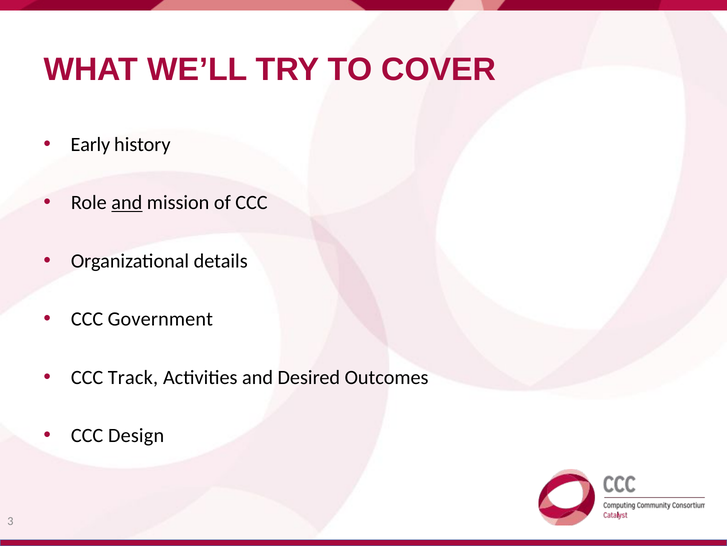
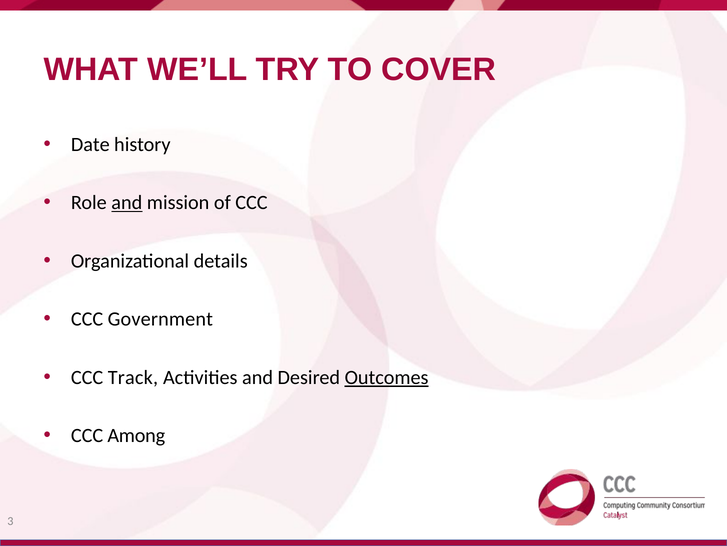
Early: Early -> Date (90, 144)
Outcomes underline: none -> present (387, 377)
Design: Design -> Among (136, 435)
